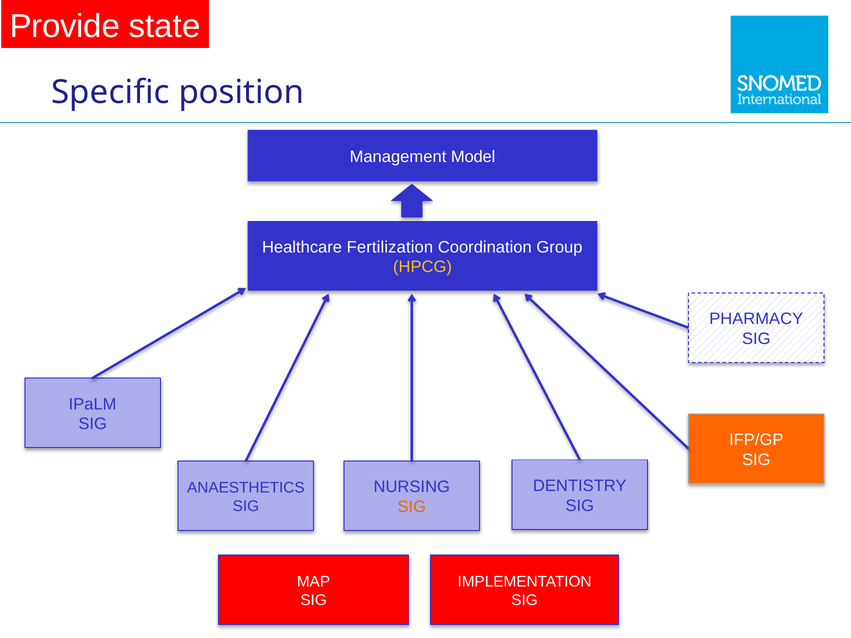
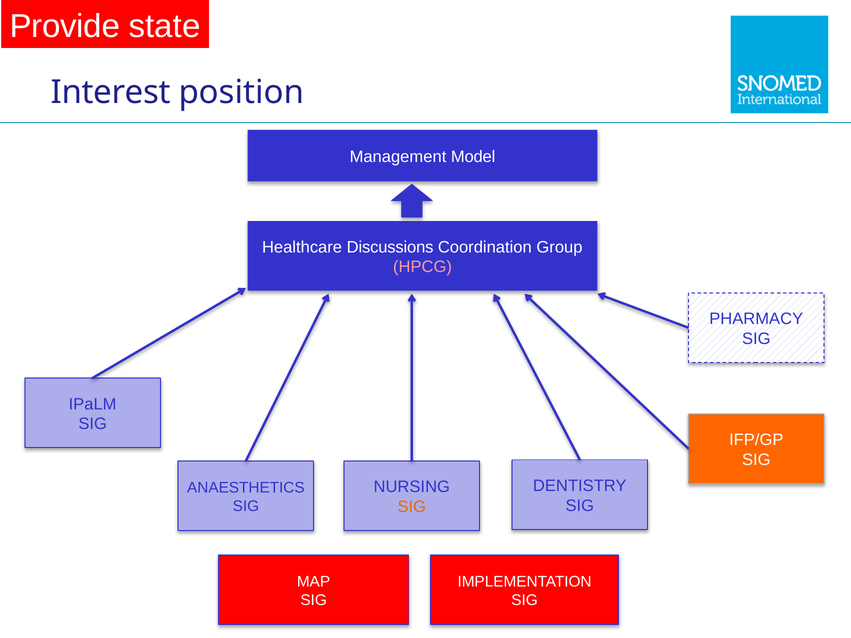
Specific: Specific -> Interest (111, 92)
Fertilization: Fertilization -> Discussions (390, 247)
HPCG colour: yellow -> pink (422, 267)
